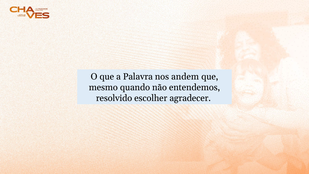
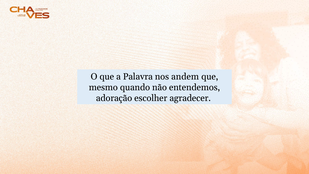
resolvido: resolvido -> adoração (114, 98)
